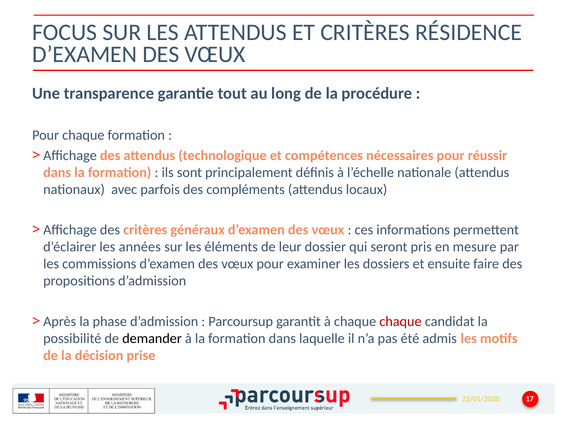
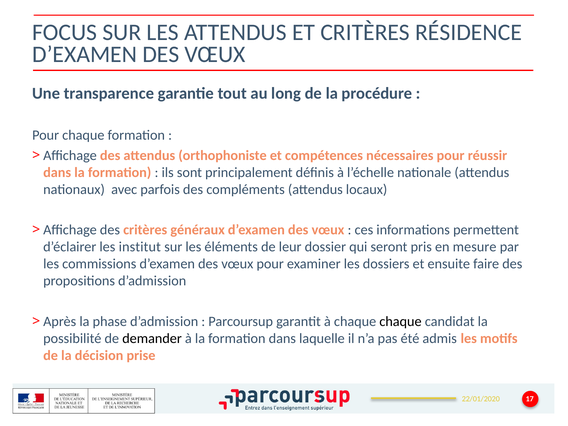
technologique: technologique -> orthophoniste (223, 155)
années: années -> institut (140, 247)
chaque colour: red -> black (400, 321)
